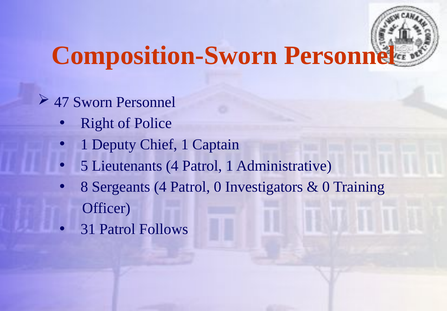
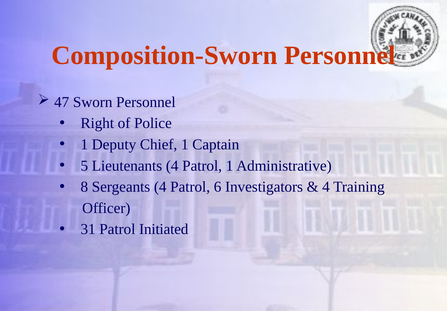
Patrol 0: 0 -> 6 (218, 187)
0: 0 -> 4 (326, 187)
Follows: Follows -> Initiated (164, 229)
